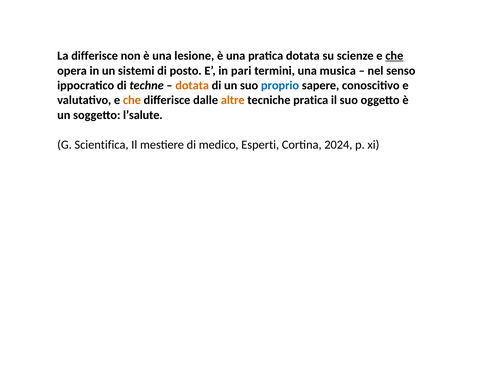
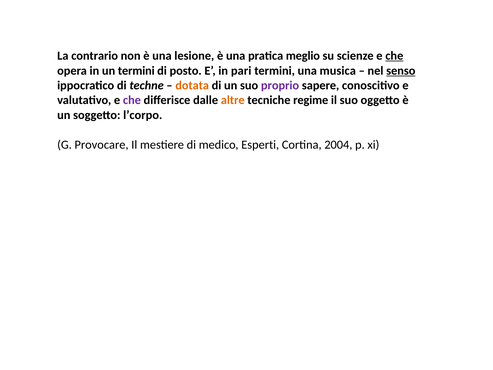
La differisce: differisce -> contrario (95, 56)
pratica dotata: dotata -> meglio (303, 56)
un sistemi: sistemi -> termini (136, 71)
senso underline: none -> present (401, 71)
proprio colour: blue -> purple (280, 85)
che colour: orange -> purple (132, 100)
tecniche pratica: pratica -> regime (311, 100)
l’salute: l’salute -> l’corpo (143, 115)
Scientifica: Scientifica -> Provocare (102, 145)
2024: 2024 -> 2004 (338, 145)
